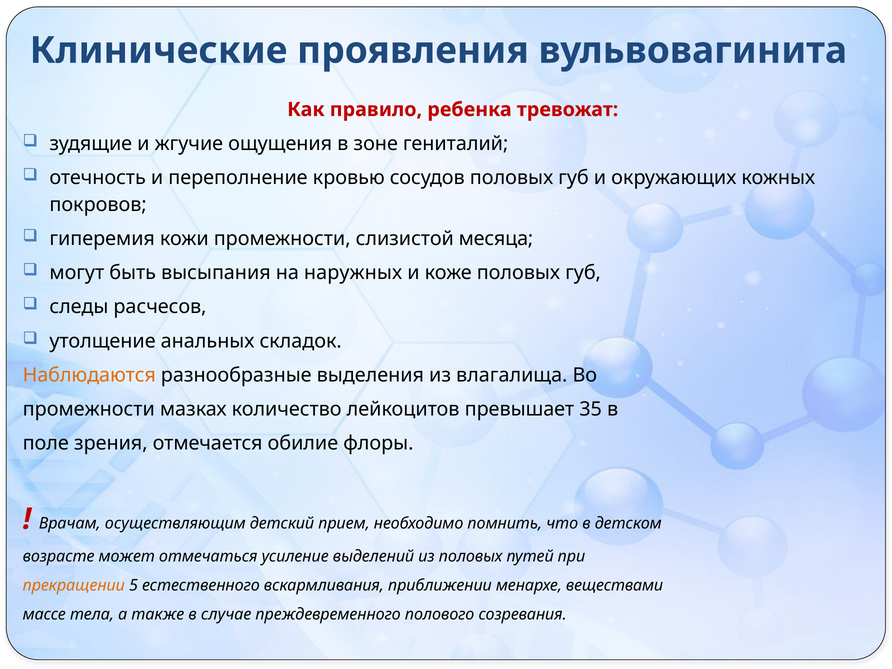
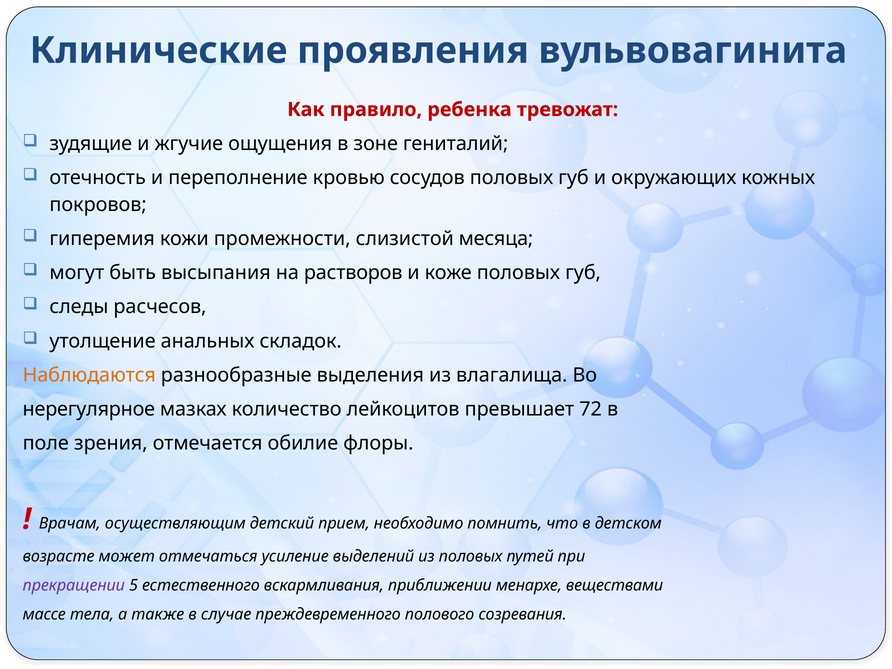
наружных: наружных -> растворов (353, 273)
промежности: промежности -> нерегулярное (89, 409)
35: 35 -> 72 (591, 409)
прекращении colour: orange -> purple (74, 586)
